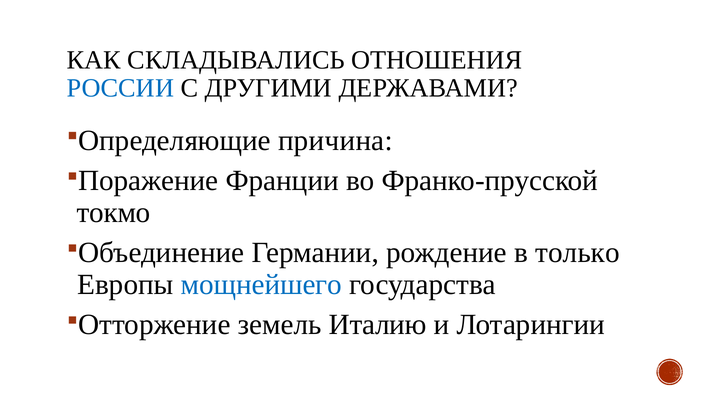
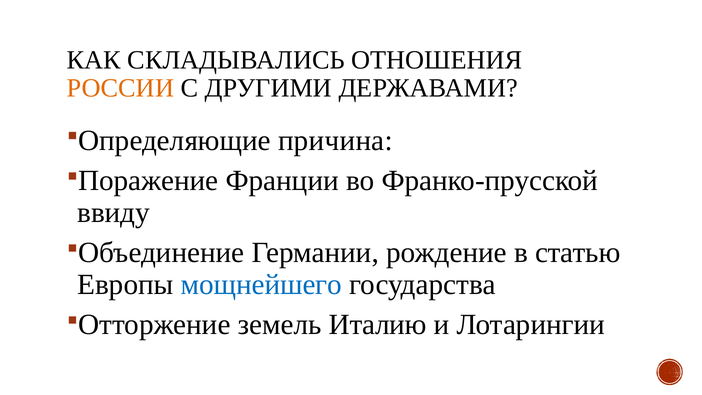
РОССИИ colour: blue -> orange (120, 88)
токмо: токмо -> ввиду (114, 212)
только: только -> статью (578, 253)
